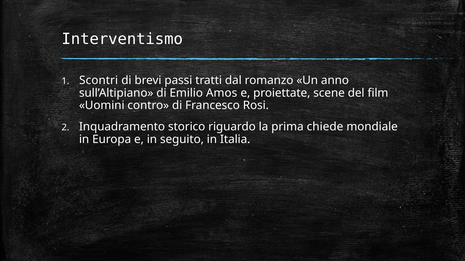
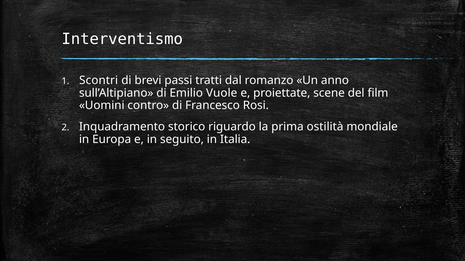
Amos: Amos -> Vuole (222, 93)
chiede: chiede -> ostilità (325, 127)
